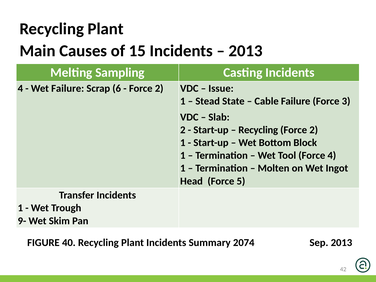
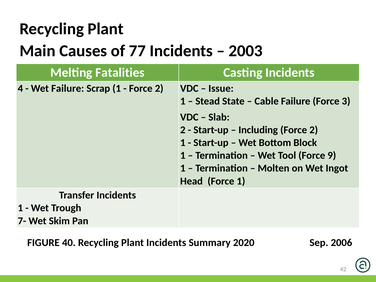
15: 15 -> 77 (137, 51)
2013: 2013 -> 2003 (246, 51)
Sampling: Sampling -> Fatalities (120, 73)
Scrap 6: 6 -> 1 (117, 88)
Recycling: Recycling -> Including (258, 130)
Force 4: 4 -> 9 (332, 155)
Force 5: 5 -> 1 (241, 181)
9-: 9- -> 7- (22, 221)
2074: 2074 -> 2020 (244, 243)
Sep 2013: 2013 -> 2006 (341, 243)
